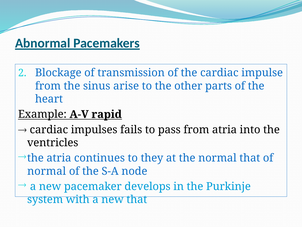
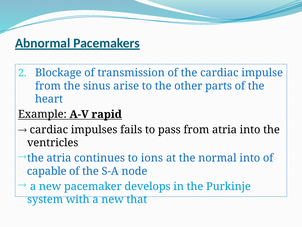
they: they -> ions (152, 158)
normal that: that -> into (250, 158)
normal: normal -> capable (47, 171)
